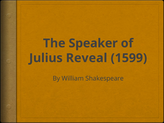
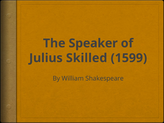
Reveal: Reveal -> Skilled (87, 58)
